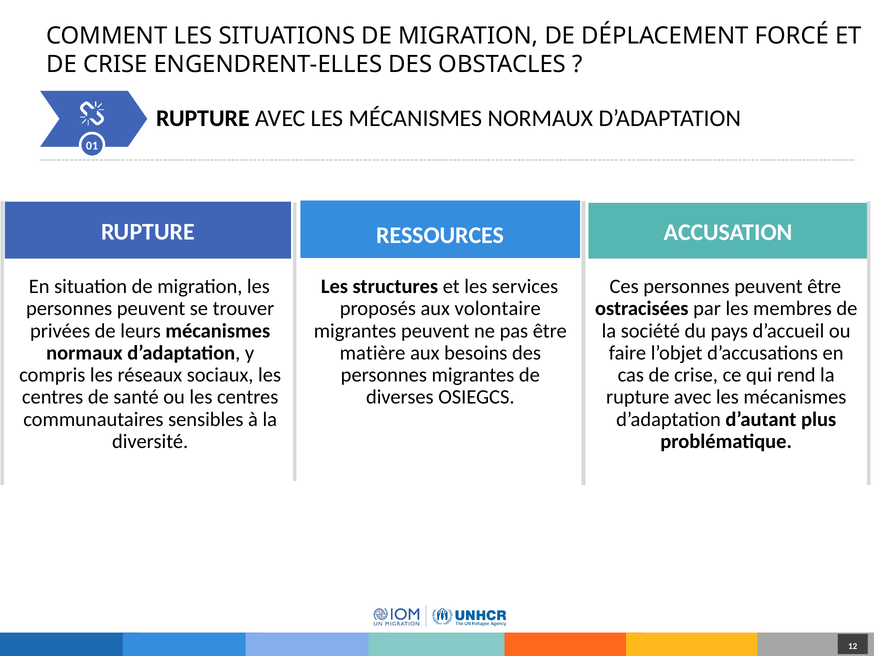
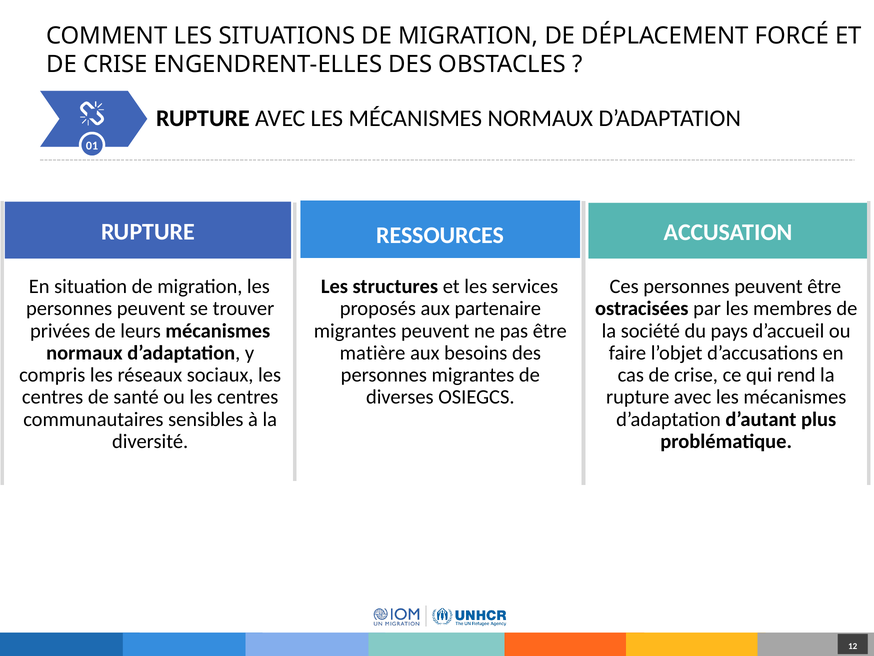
volontaire: volontaire -> partenaire (498, 309)
